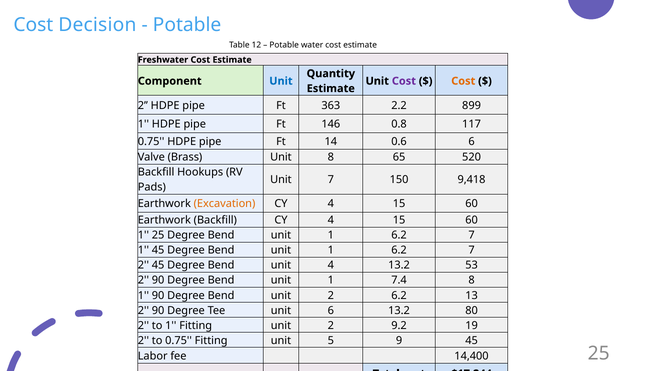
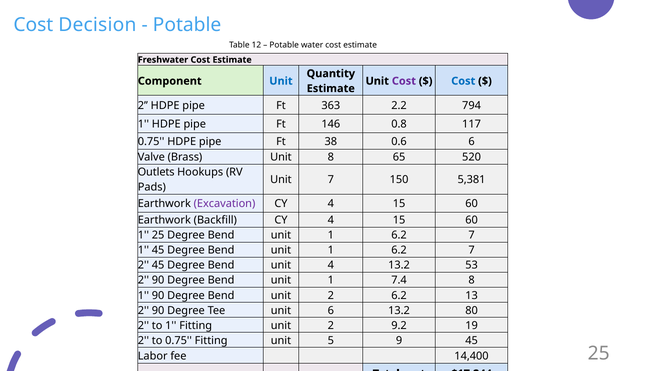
Cost colour: orange -> blue (463, 81)
899: 899 -> 794 (472, 105)
14: 14 -> 38 (331, 142)
Backfill: Backfill -> Outlets (156, 172)
9,418: 9,418 -> 5,381 (472, 180)
Excavation colour: orange -> purple (225, 204)
